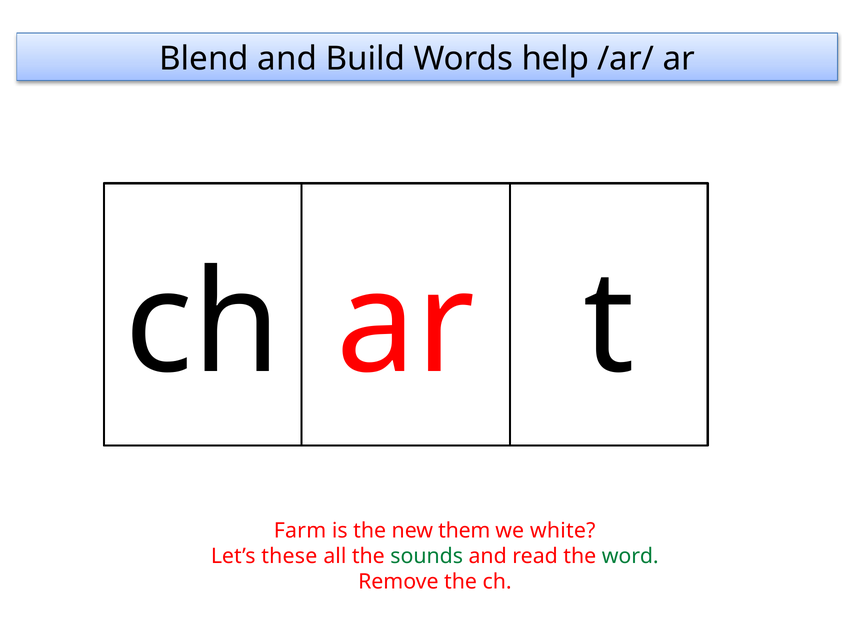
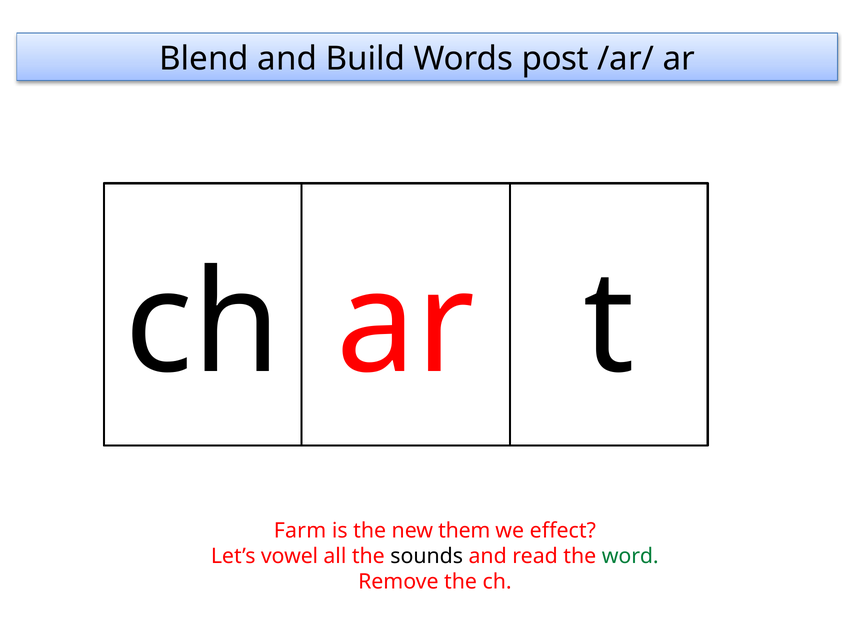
help: help -> post (555, 59)
white: white -> effect (563, 530)
these: these -> vowel (290, 556)
sounds colour: green -> black (427, 556)
